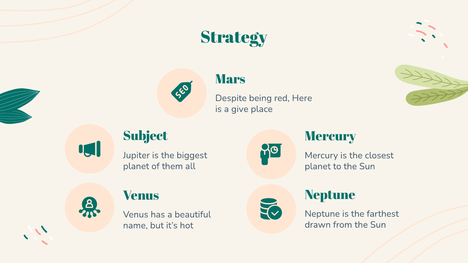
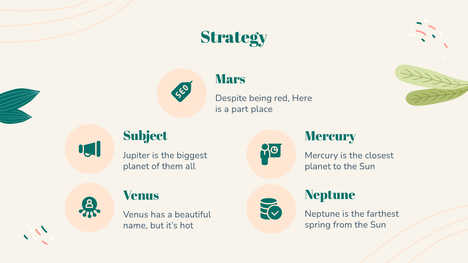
give: give -> part (240, 109)
drawn: drawn -> spring (318, 225)
